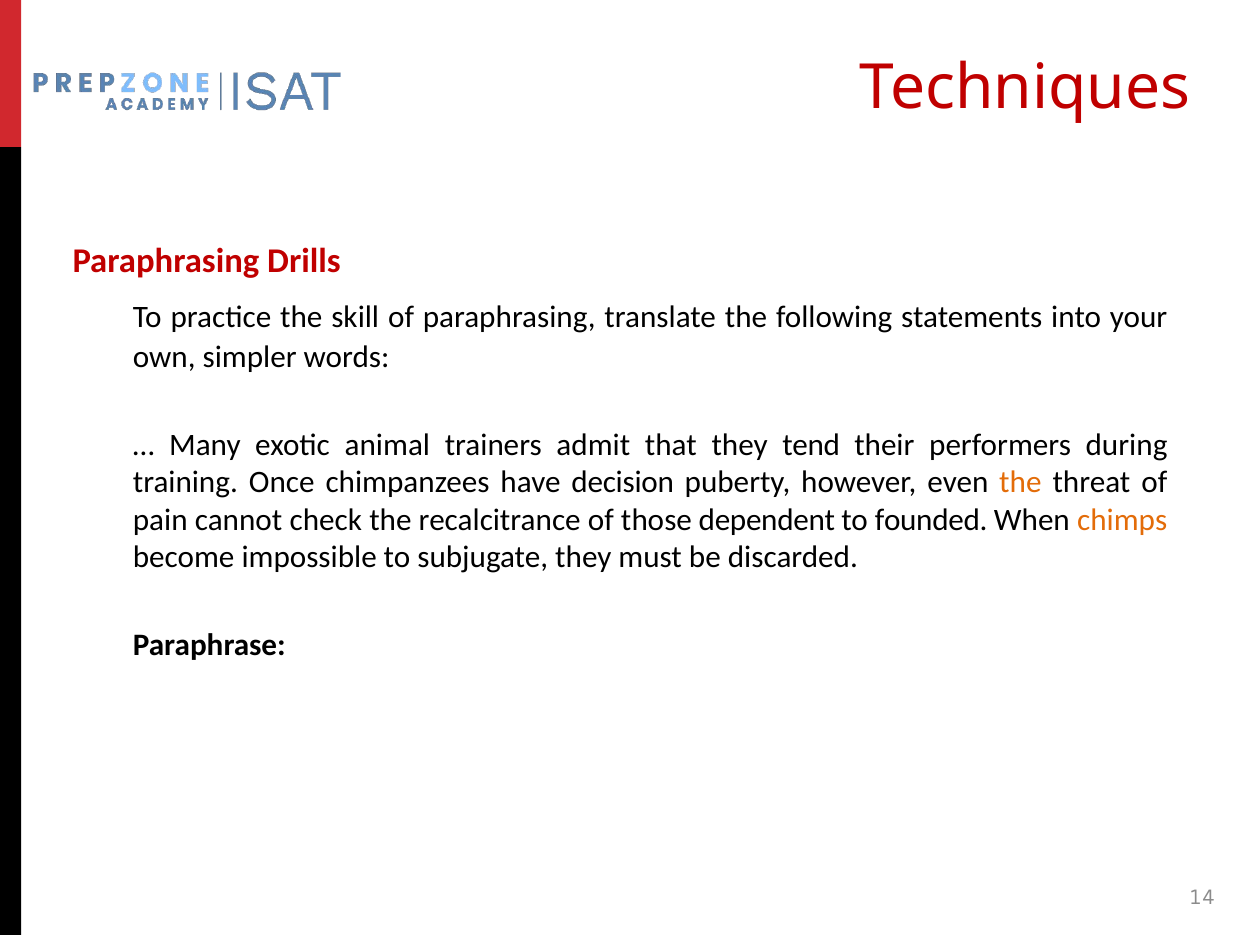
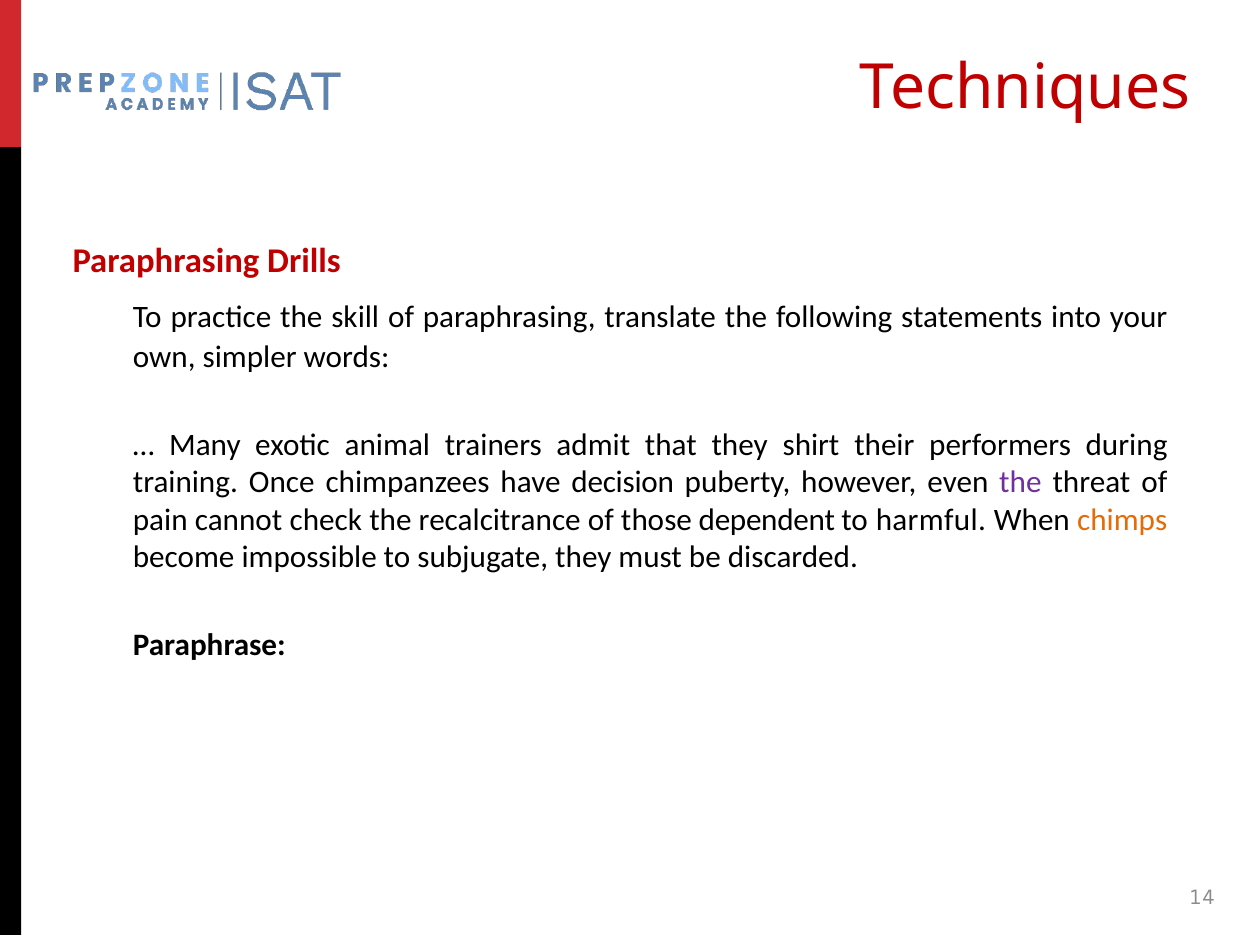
tend: tend -> shirt (811, 445)
the colour: orange -> purple (1020, 482)
founded: founded -> harmful (931, 520)
